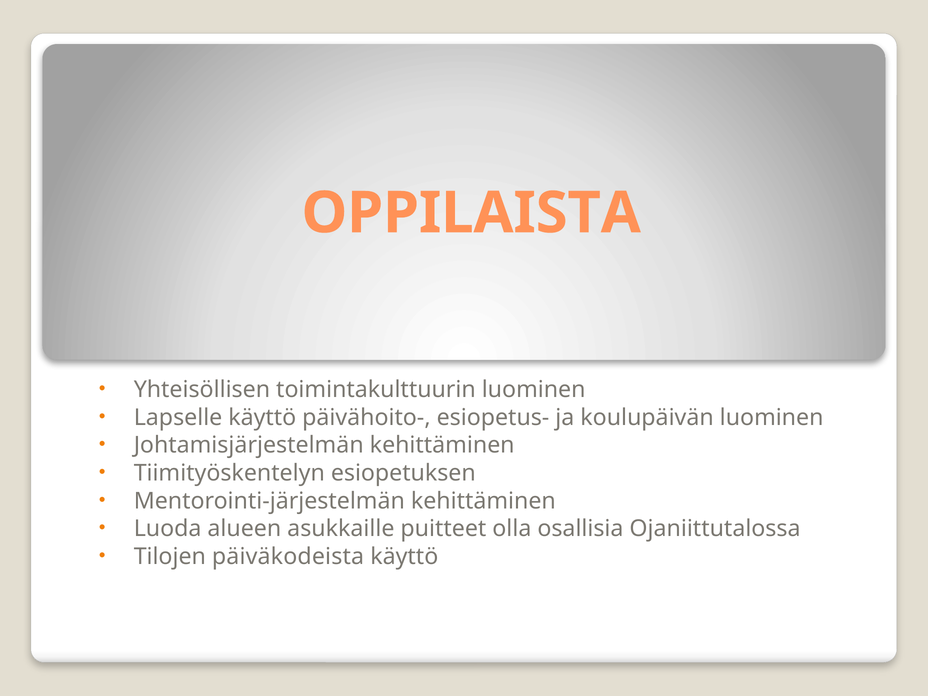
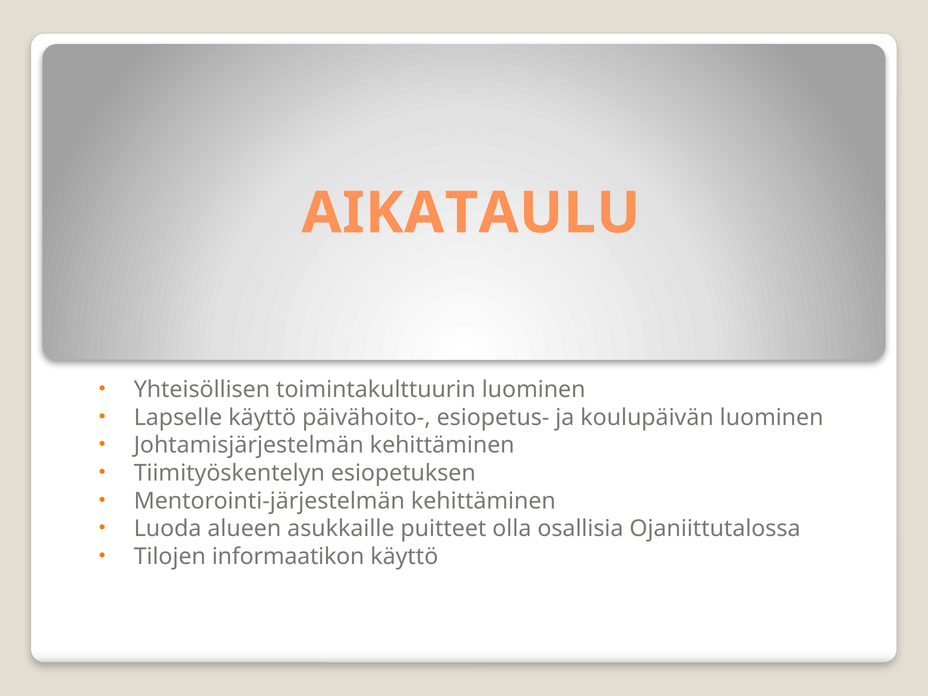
OPPILAISTA: OPPILAISTA -> AIKATAULU (471, 213)
päiväkodeista: päiväkodeista -> informaatikon (288, 557)
